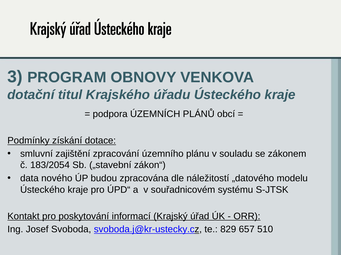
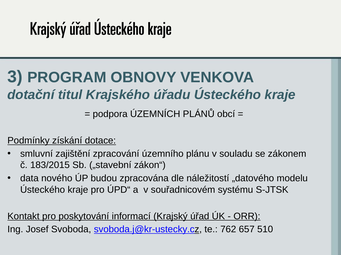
183/2054: 183/2054 -> 183/2015 (50, 166)
829: 829 -> 762 (228, 230)
